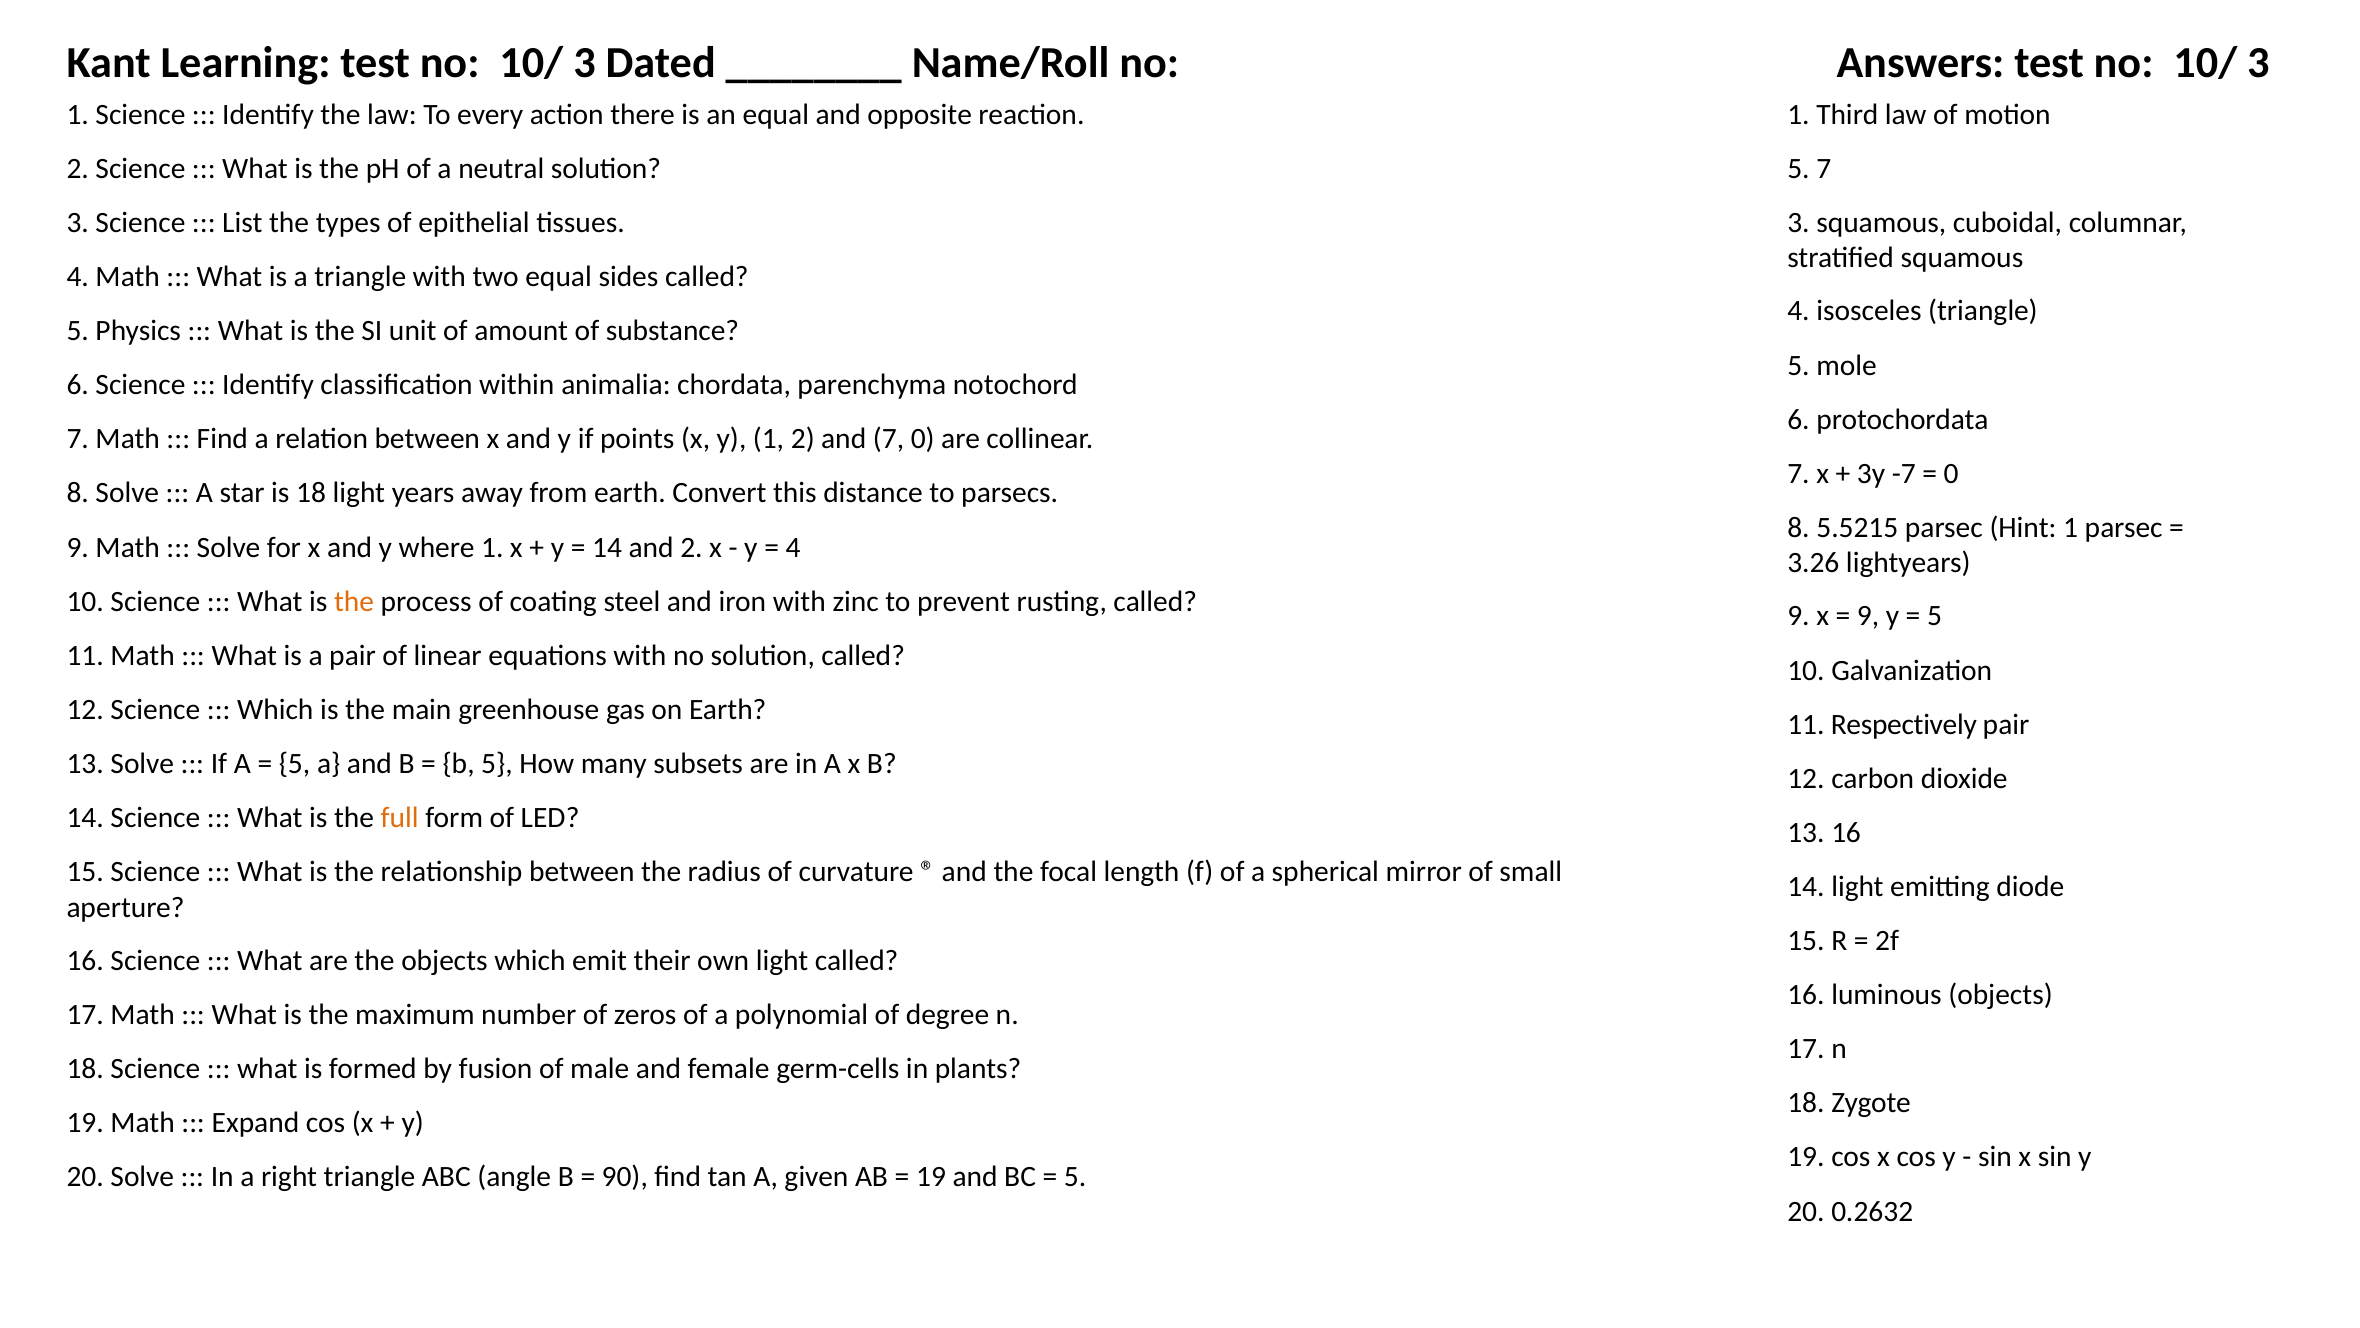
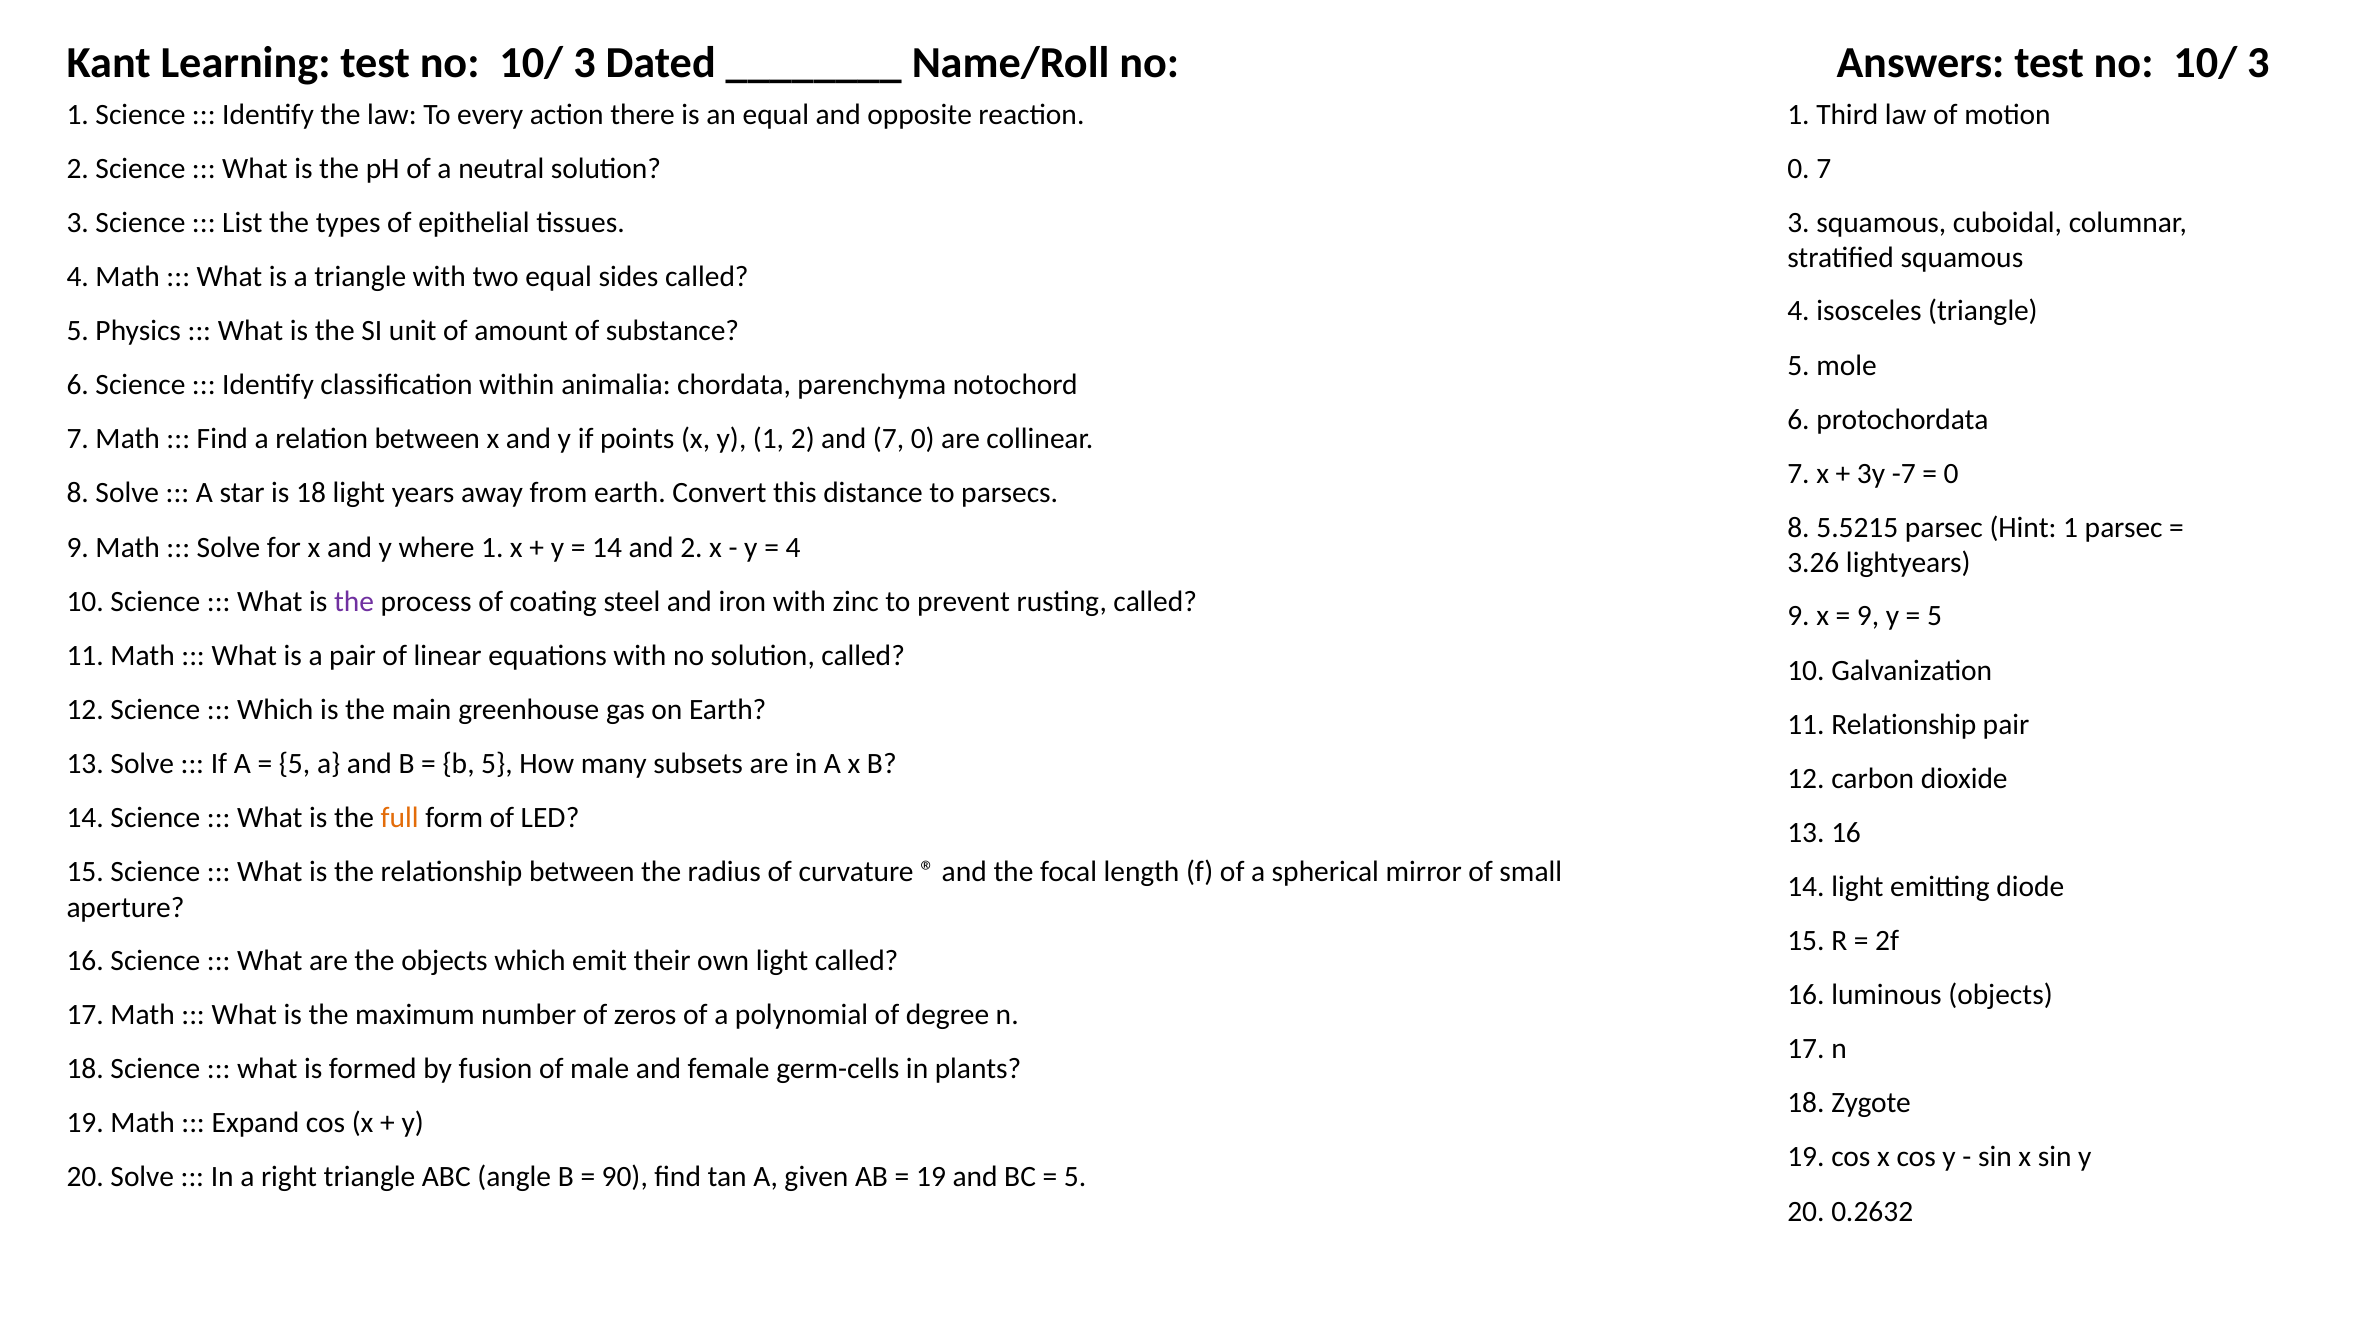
solution 5: 5 -> 0 (1799, 169)
the colour: orange -> purple (354, 601)
11 Respectively: Respectively -> Relationship (1904, 724)
